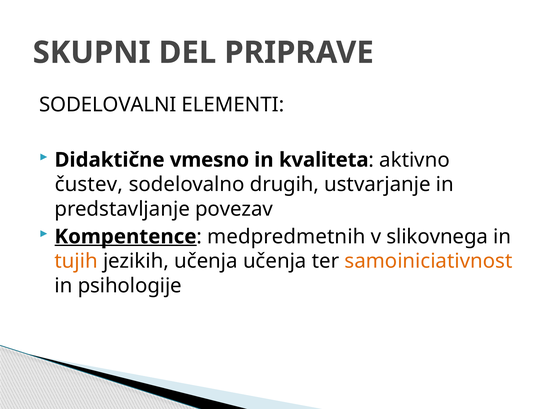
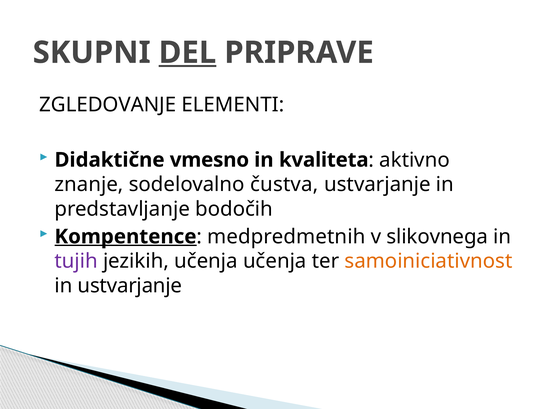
DEL underline: none -> present (187, 53)
SODELOVALNI: SODELOVALNI -> ZGLEDOVANJE (108, 105)
čustev: čustev -> znanje (89, 185)
drugih: drugih -> čustva (284, 185)
povezav: povezav -> bodočih (234, 209)
tujih colour: orange -> purple (76, 262)
in psihologije: psihologije -> ustvarjanje (130, 286)
